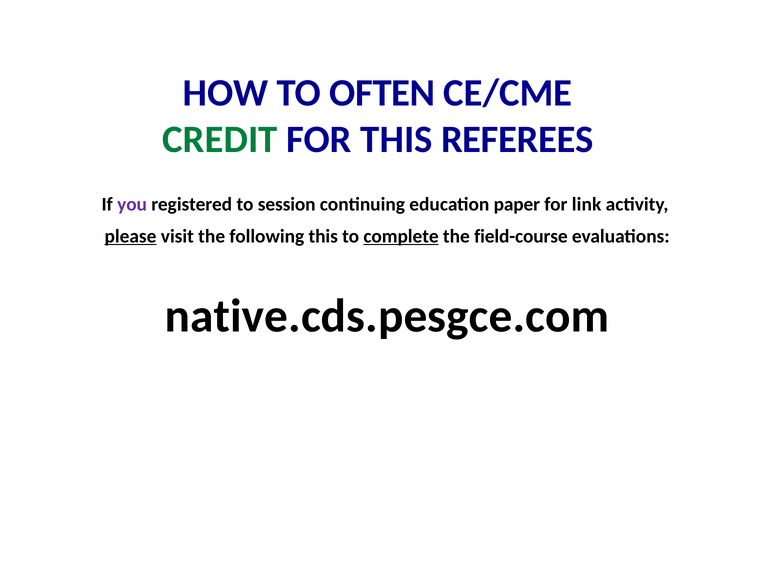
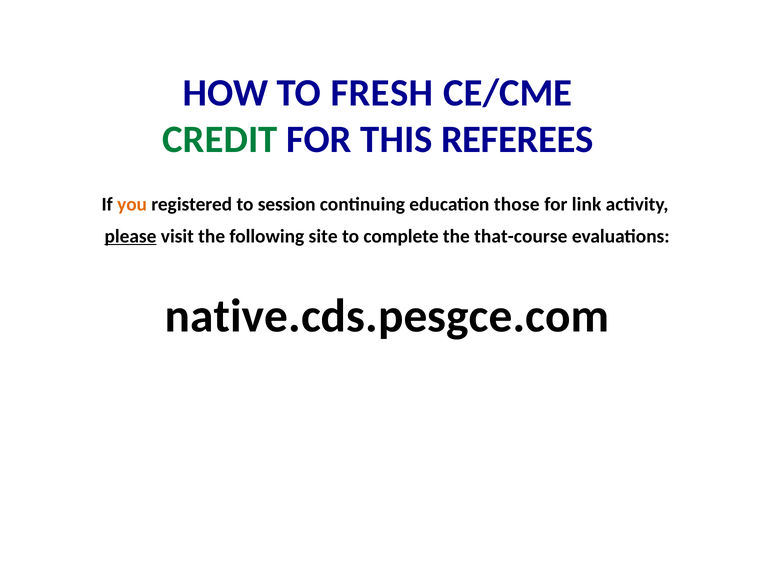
OFTEN: OFTEN -> FRESH (382, 93)
you colour: purple -> orange (132, 205)
paper: paper -> those (517, 205)
following this: this -> site (323, 236)
complete underline: present -> none (401, 236)
field-course: field-course -> that-course (521, 236)
